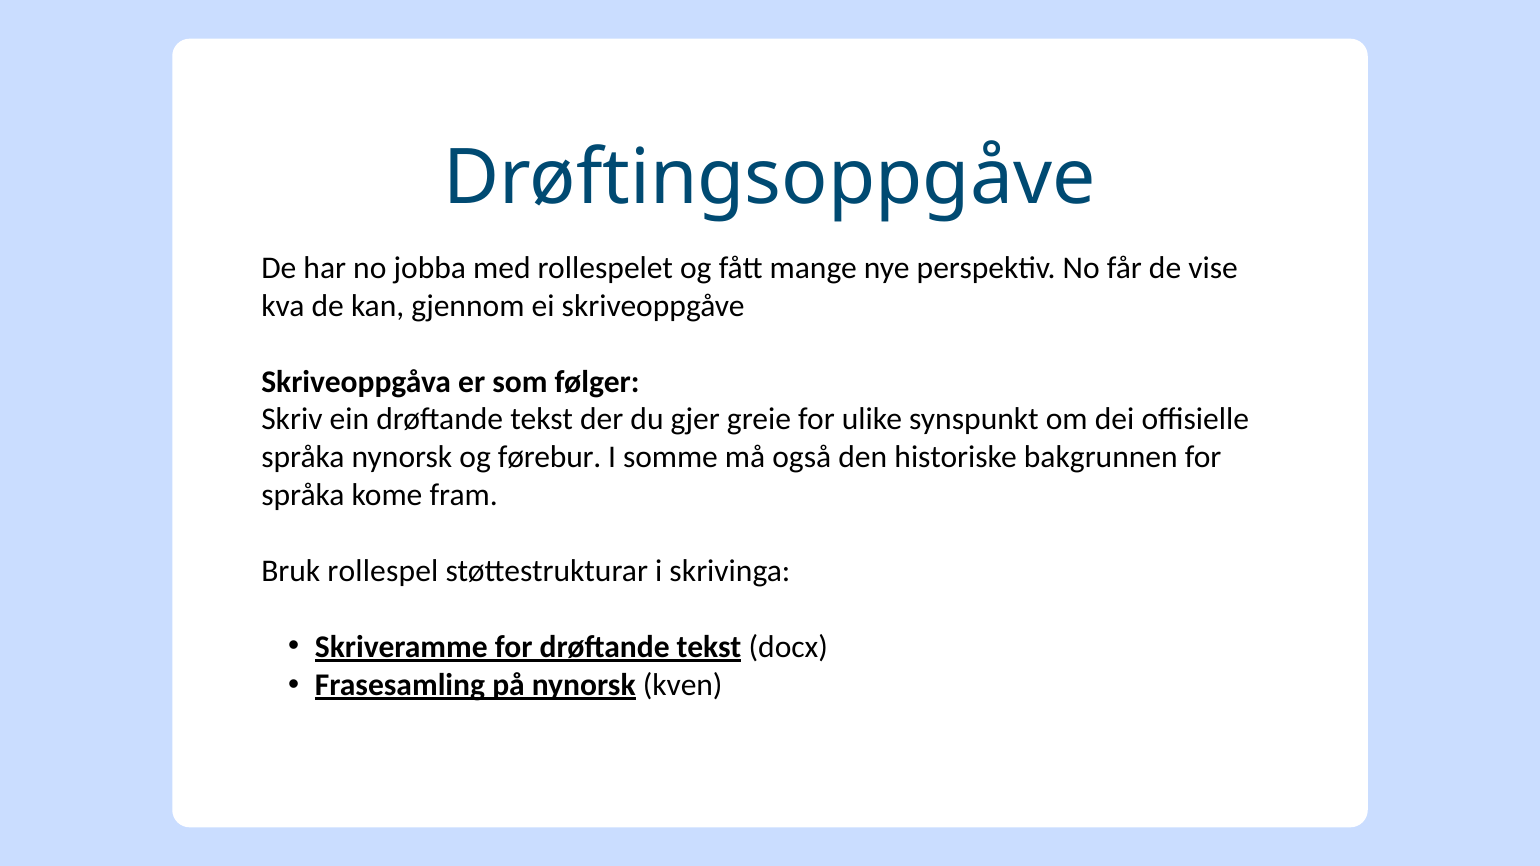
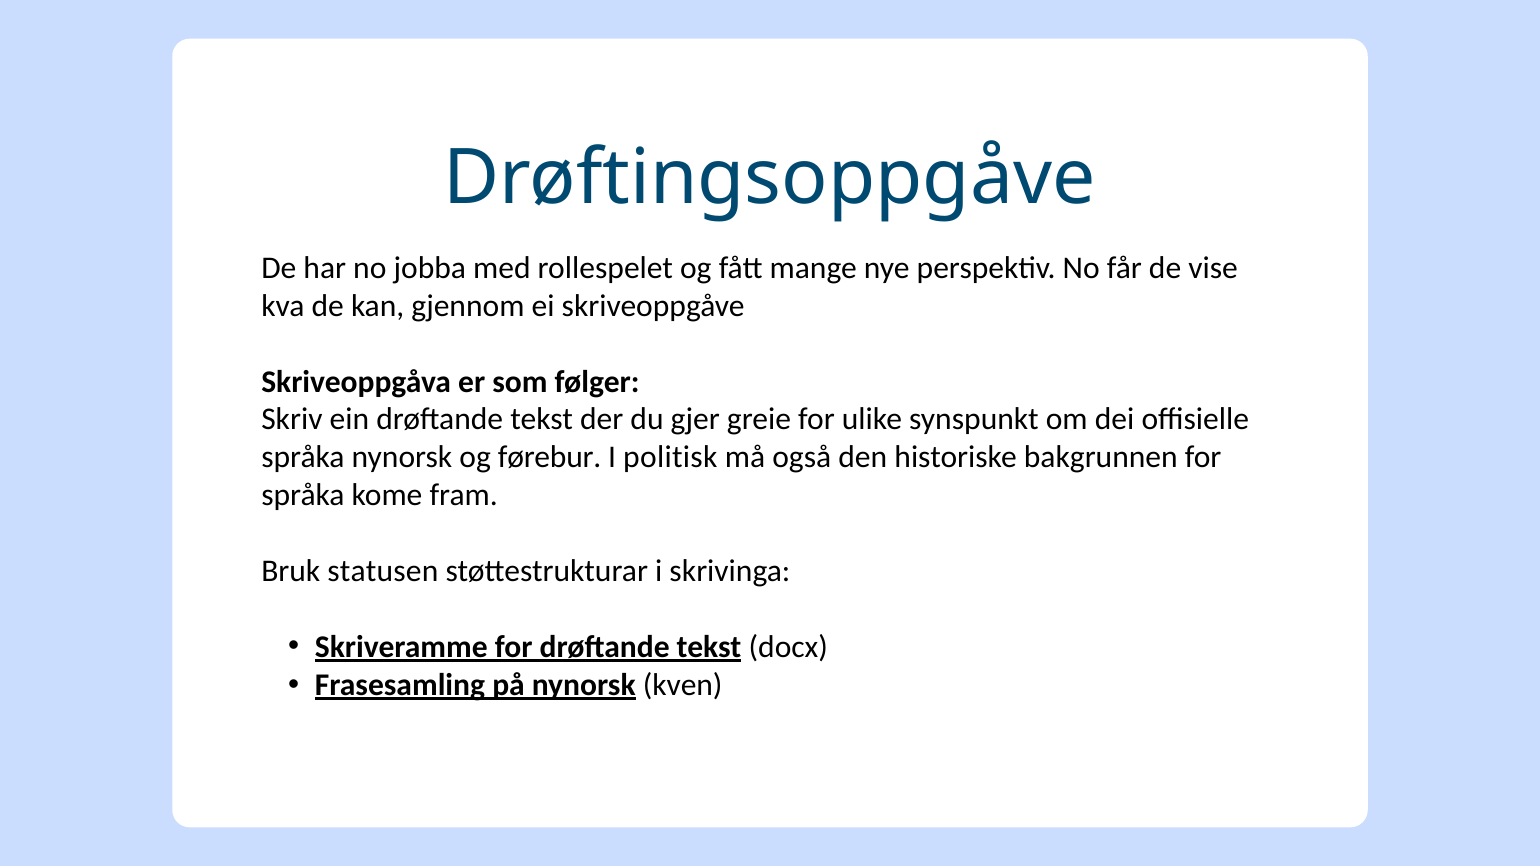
somme: somme -> politisk (670, 457)
rollespel: rollespel -> statusen (383, 571)
